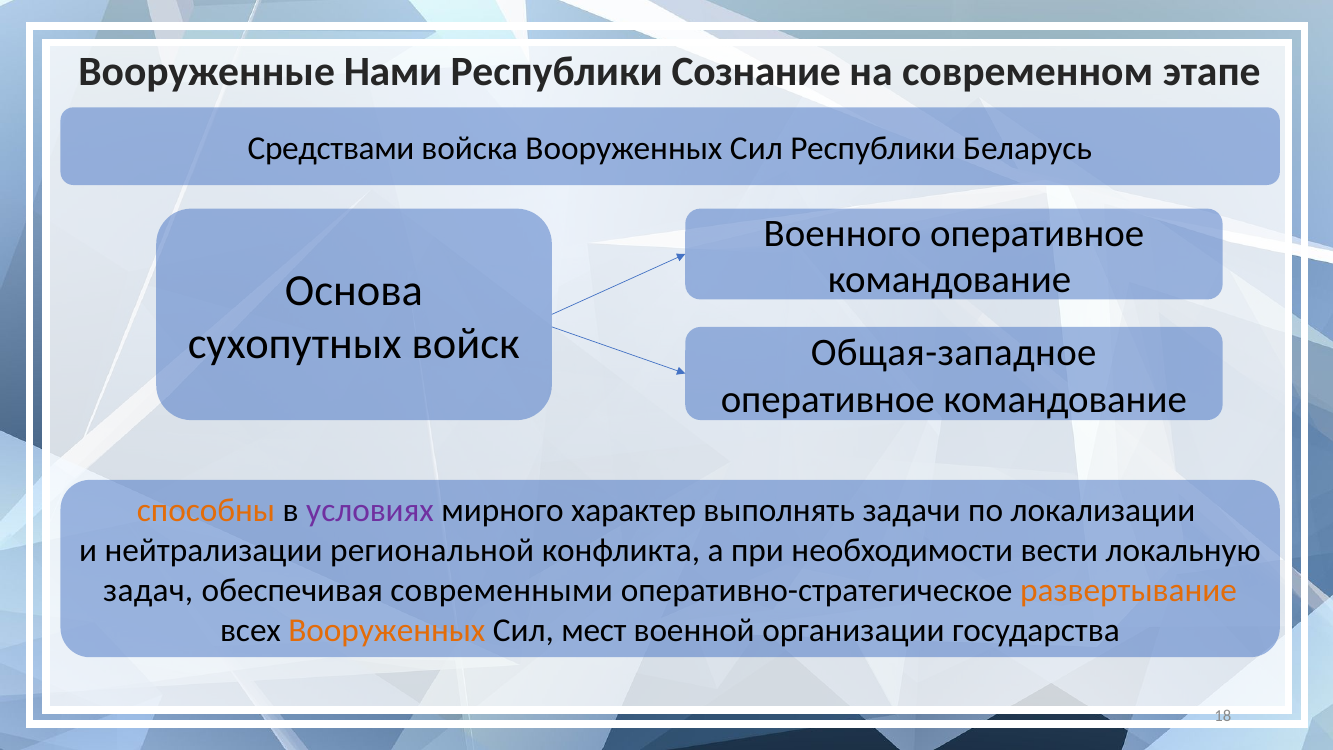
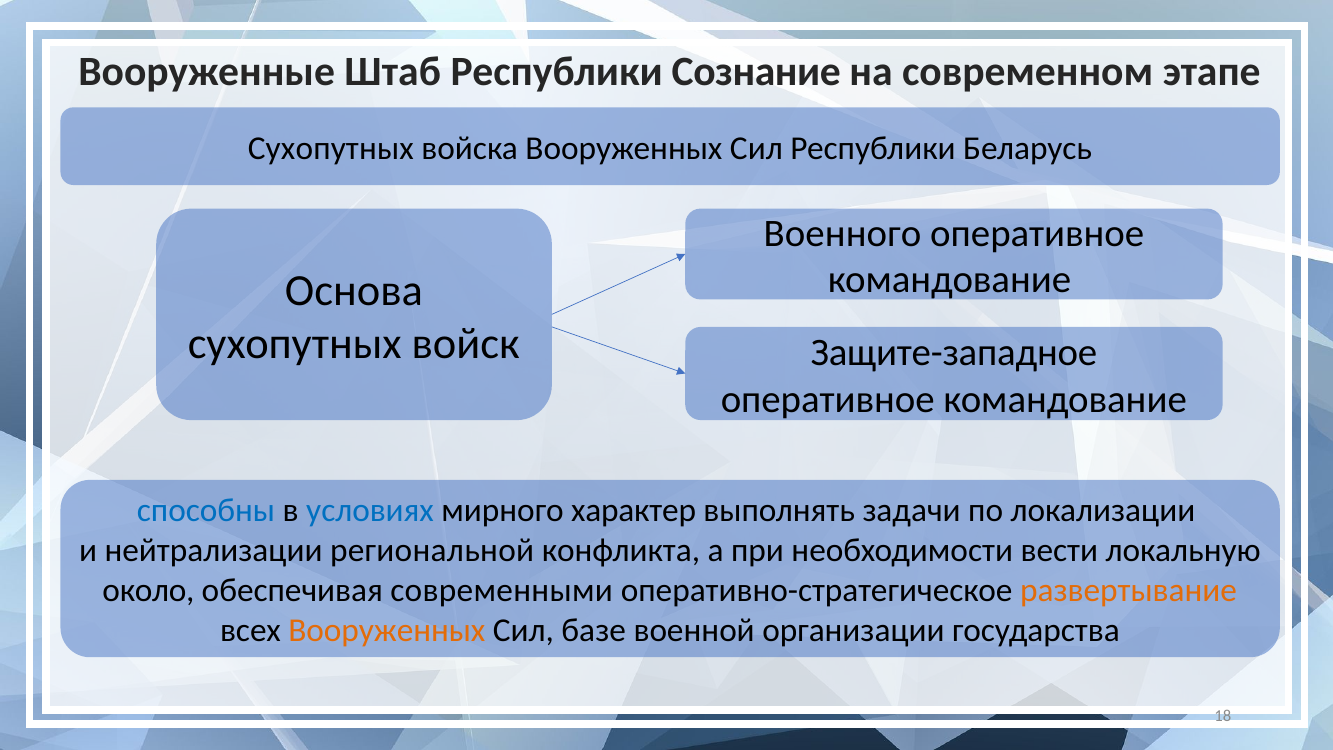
Нами: Нами -> Штаб (393, 71)
Средствами: Средствами -> Сухопутных (331, 148)
Общая-западное: Общая-западное -> Защите-западное (954, 353)
способны colour: orange -> blue (206, 511)
условиях colour: purple -> blue (370, 511)
задач: задач -> около (149, 591)
мест: мест -> базе (594, 631)
